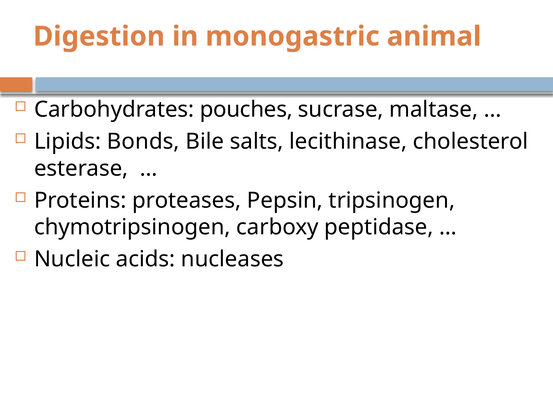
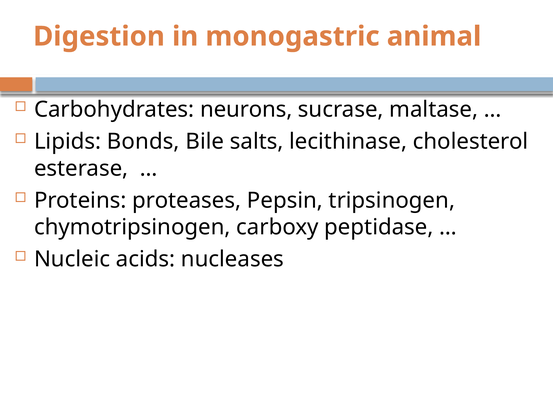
pouches: pouches -> neurons (246, 110)
